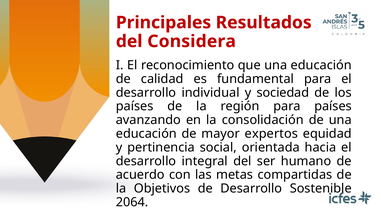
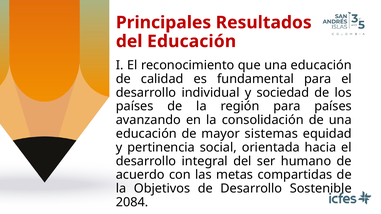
del Considera: Considera -> Educación (192, 41)
expertos: expertos -> sistemas (271, 134)
2064: 2064 -> 2084 (132, 203)
